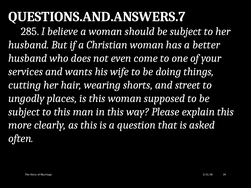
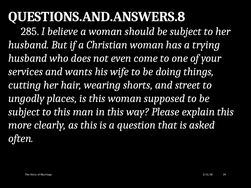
QUESTIONS.AND.ANSWERS.7: QUESTIONS.AND.ANSWERS.7 -> QUESTIONS.AND.ANSWERS.8 (97, 17)
better: better -> trying (206, 45)
